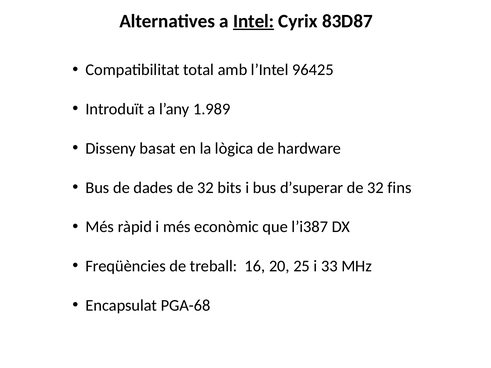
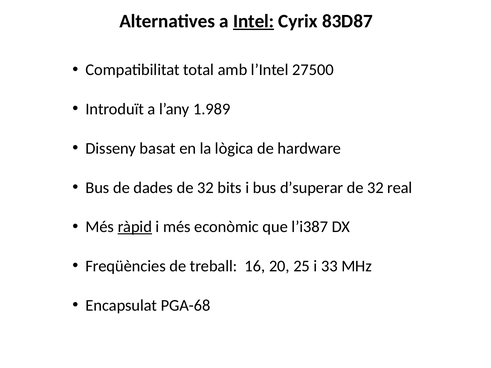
96425: 96425 -> 27500 (313, 70)
fins: fins -> real (400, 188)
ràpid underline: none -> present (135, 227)
